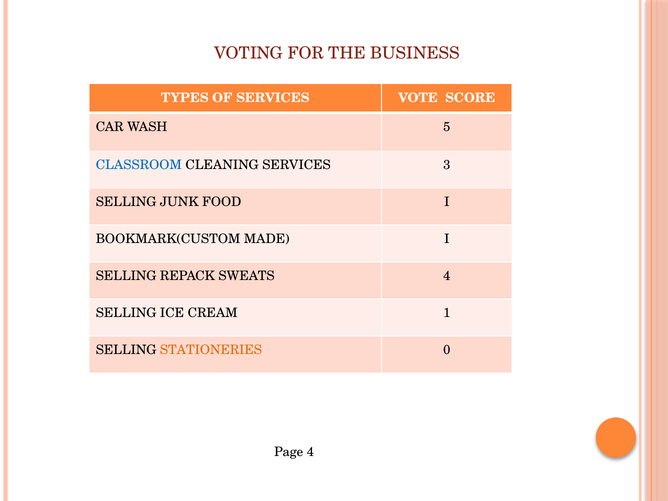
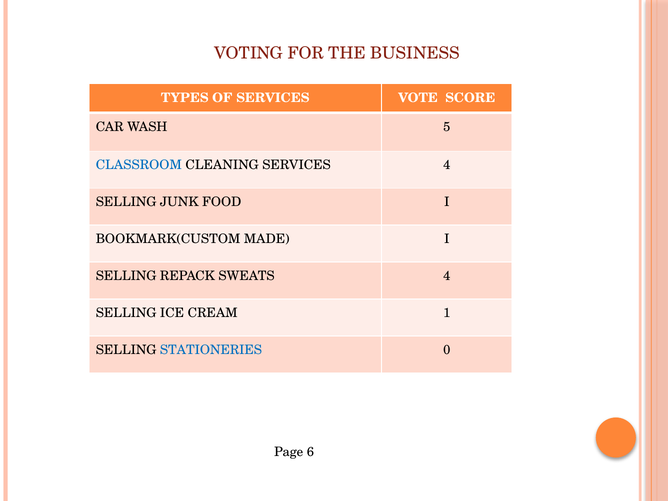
SERVICES 3: 3 -> 4 (447, 165)
STATIONERIES colour: orange -> blue (211, 350)
Page 4: 4 -> 6 (310, 452)
